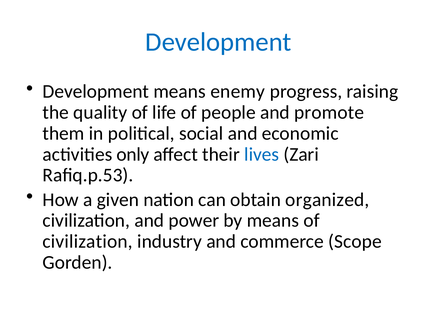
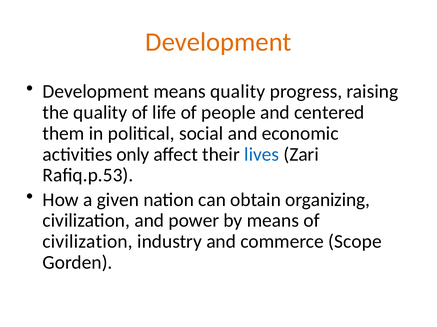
Development colour: blue -> orange (218, 42)
means enemy: enemy -> quality (238, 92)
promote: promote -> centered (329, 113)
organized: organized -> organizing (328, 200)
